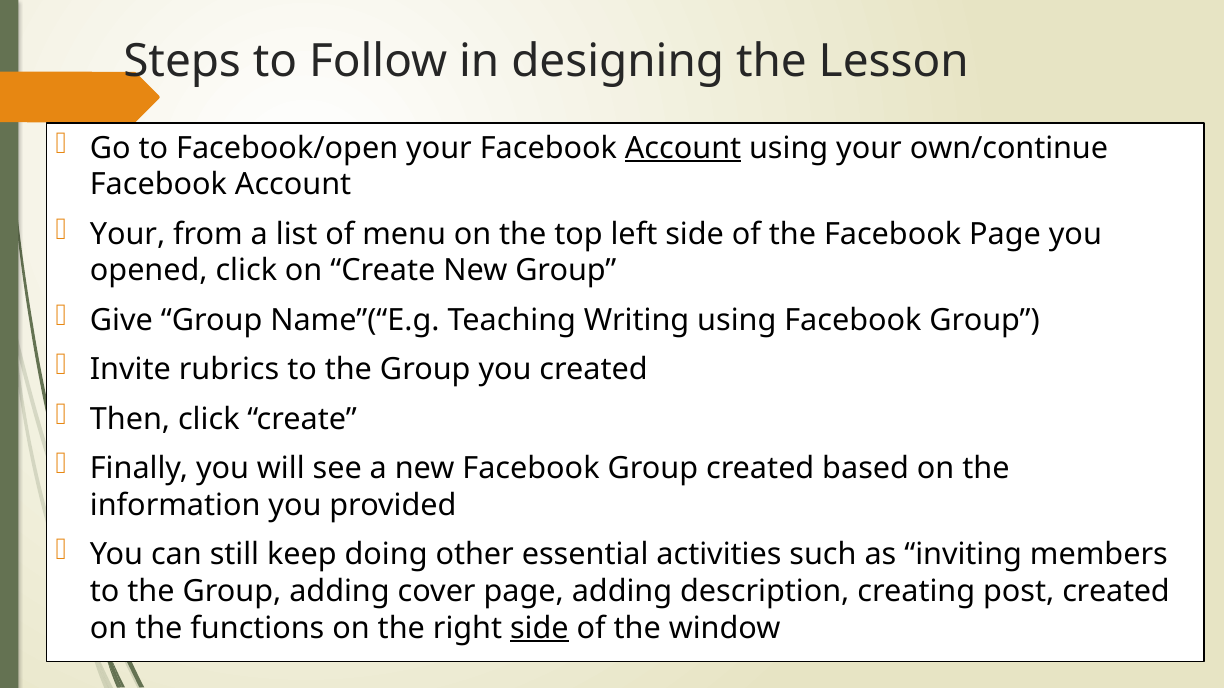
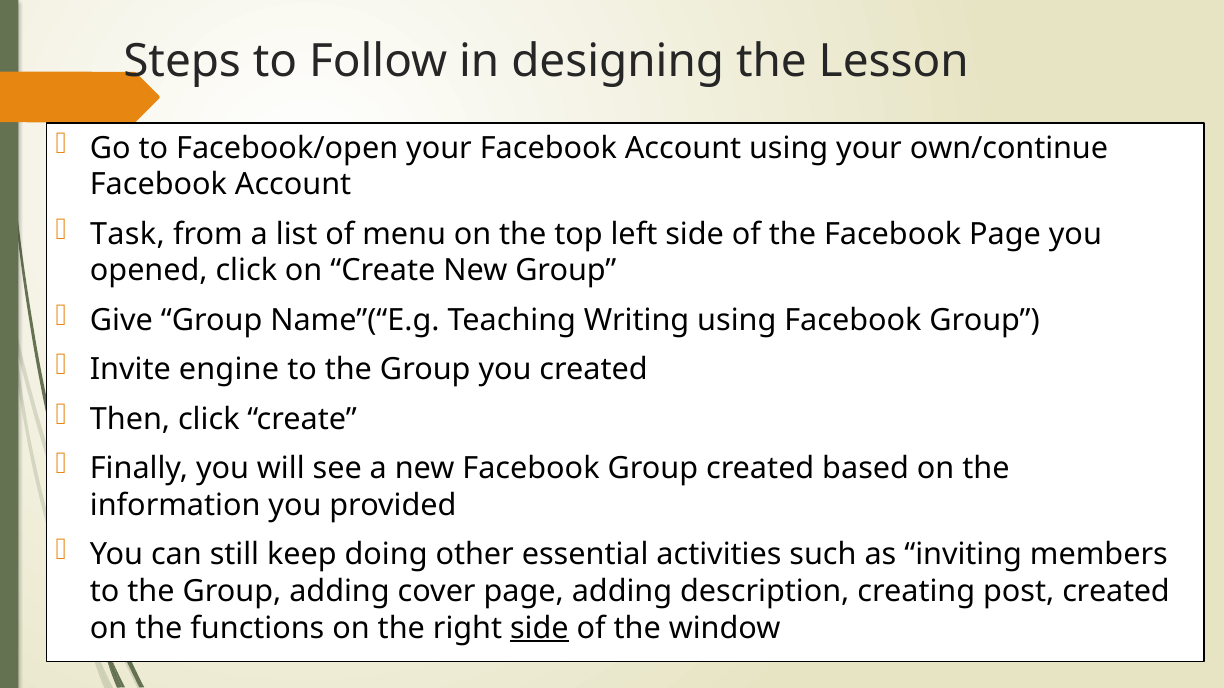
Account underline: present -> none (683, 148)
Your: Your -> Task (127, 234)
rubrics: rubrics -> engine (229, 370)
